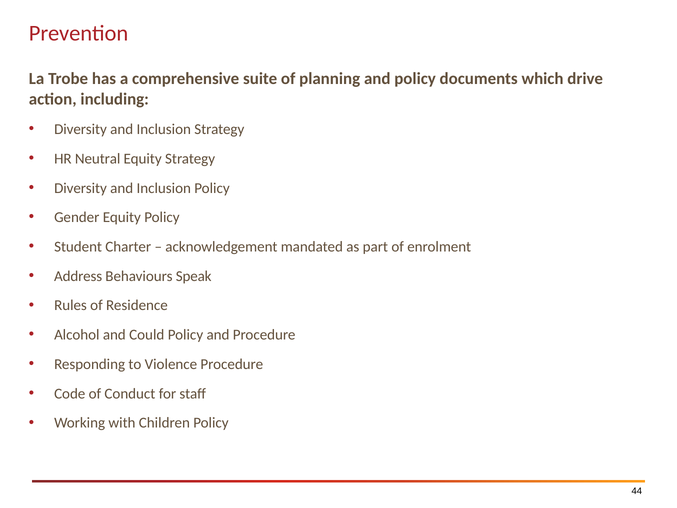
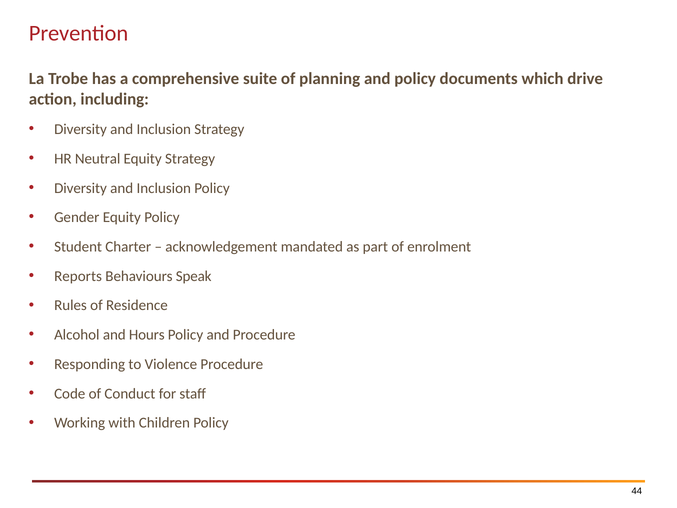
Address: Address -> Reports (78, 276)
Could: Could -> Hours (147, 335)
